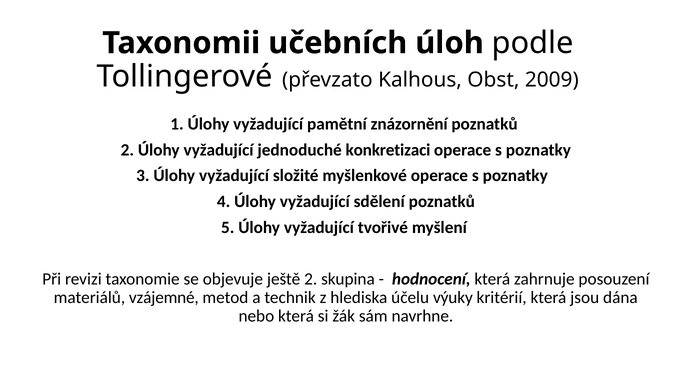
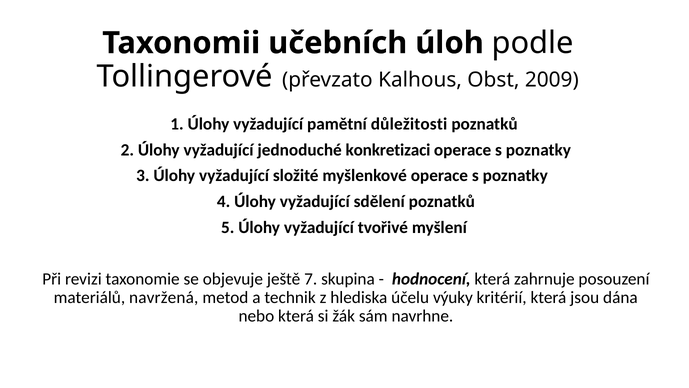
znázornění: znázornění -> důležitosti (409, 124)
ještě 2: 2 -> 7 (311, 279)
vzájemné: vzájemné -> navržená (164, 297)
